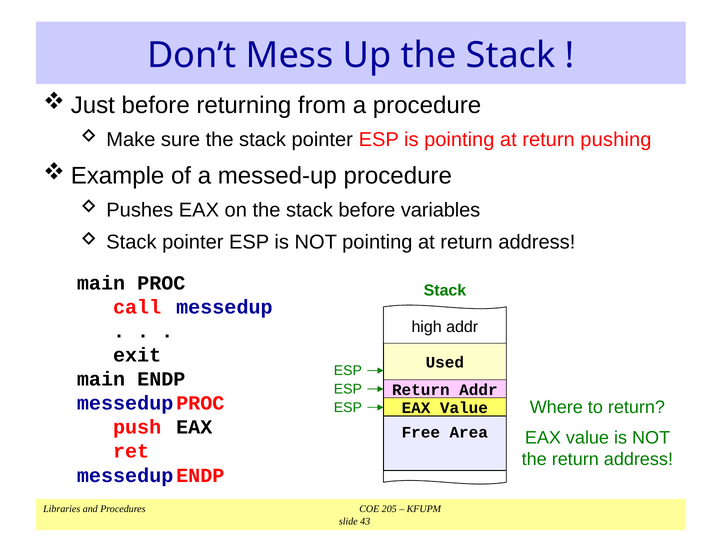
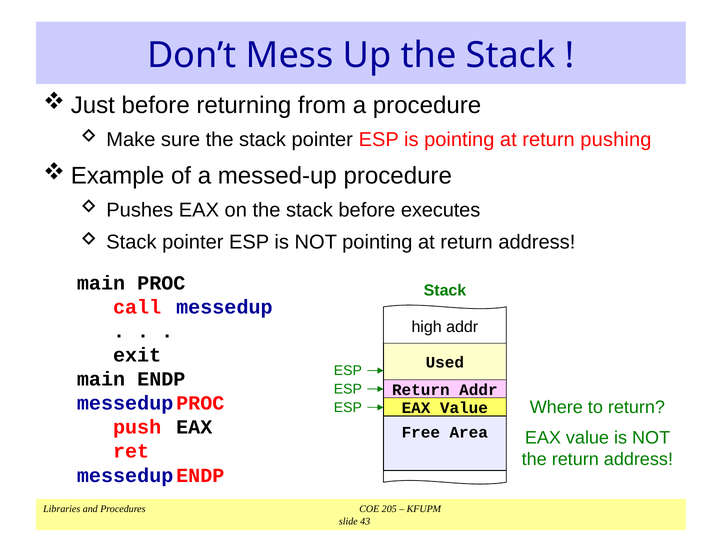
variables: variables -> executes (441, 210)
